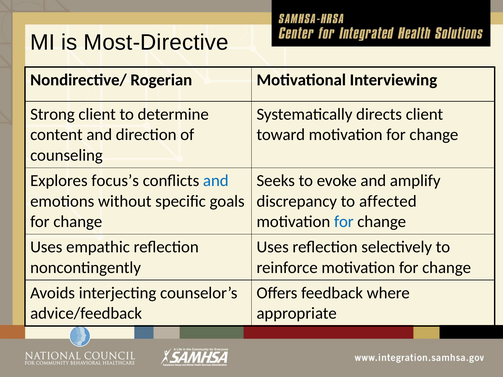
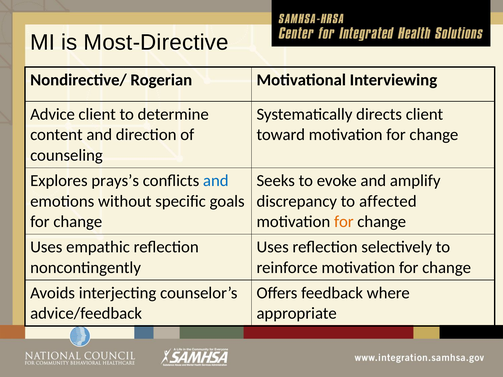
Strong: Strong -> Advice (53, 114)
focus’s: focus’s -> prays’s (115, 181)
for colour: blue -> orange (344, 222)
